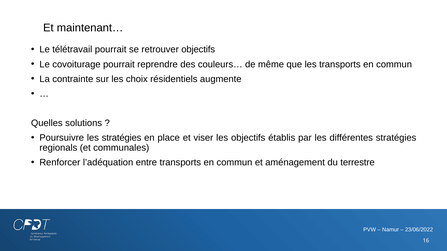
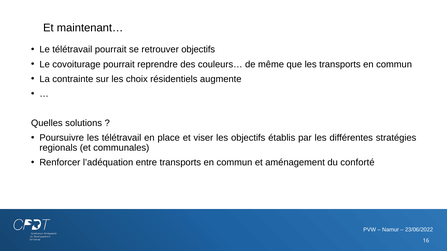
les stratégies: stratégies -> télétravail (122, 138)
terrestre: terrestre -> conforté (357, 163)
